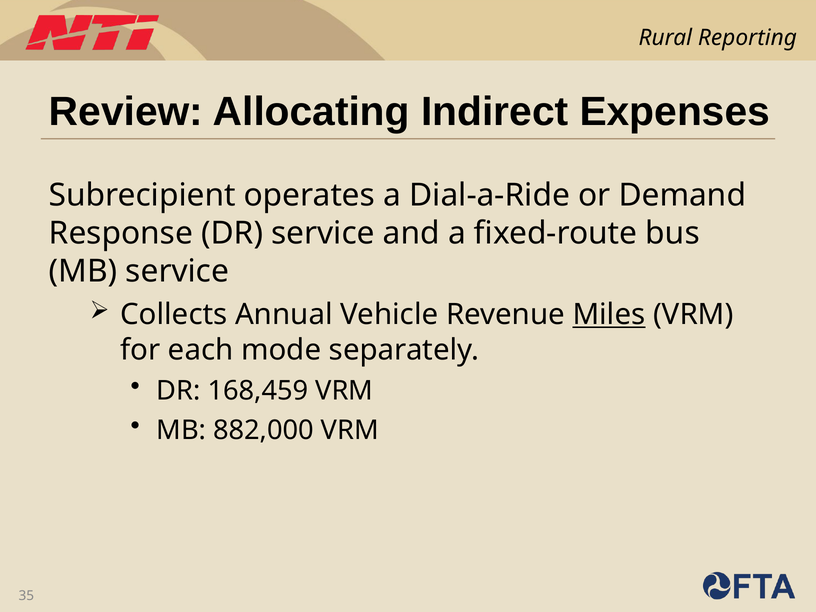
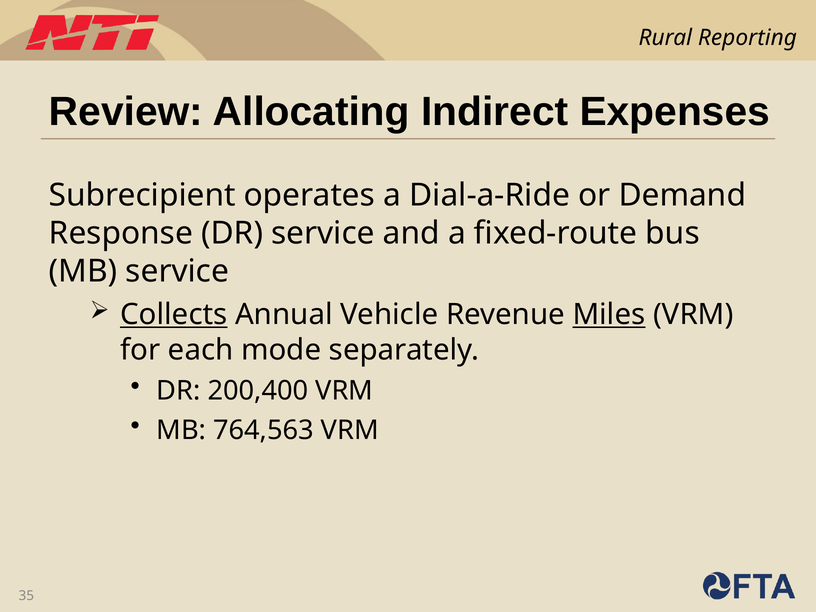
Collects underline: none -> present (174, 315)
168,459: 168,459 -> 200,400 (258, 391)
882,000: 882,000 -> 764,563 (263, 430)
